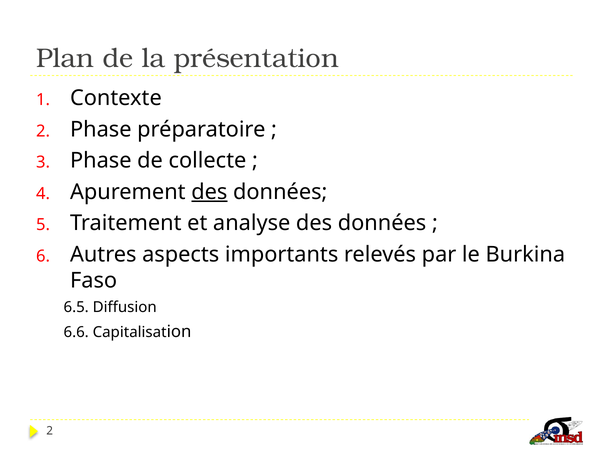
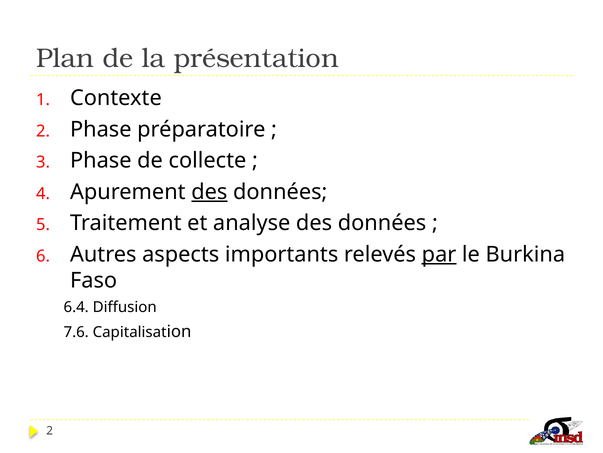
par underline: none -> present (439, 254)
6.5: 6.5 -> 6.4 (76, 307)
6.6: 6.6 -> 7.6 (76, 332)
